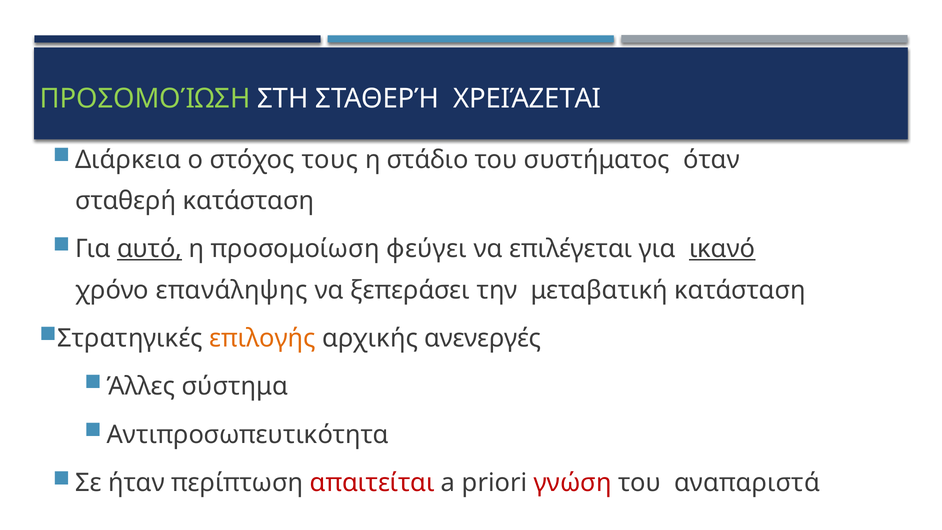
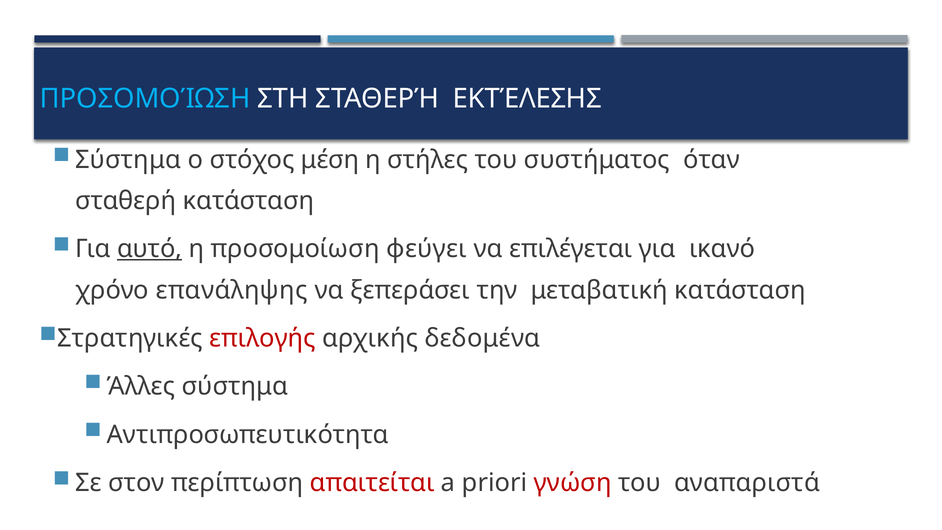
ΠΡΟΣΟΜΟΊΩΣΗ colour: light green -> light blue (145, 98)
ΧΡΕΙΆΖΕΤΑΙ: ΧΡΕΙΆΖΕΤΑΙ -> ΕΚΤΈΛΕΣΗΣ (527, 98)
Διάρκεια: Διάρκεια -> Σύστημα (128, 160)
τους: τους -> μέση (330, 160)
στάδιο: στάδιο -> στήλες (428, 160)
ικανό underline: present -> none (722, 249)
επιλογής colour: orange -> red (262, 338)
ανενεργές: ανενεργές -> δεδομένα (482, 338)
ήταν: ήταν -> στον (136, 483)
